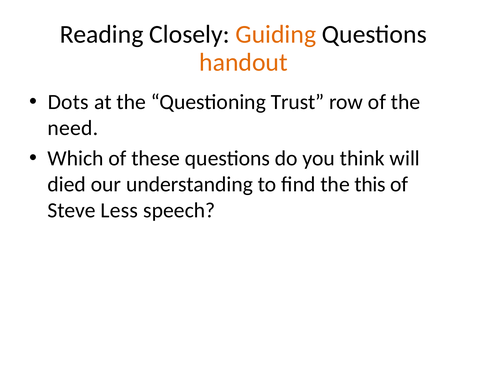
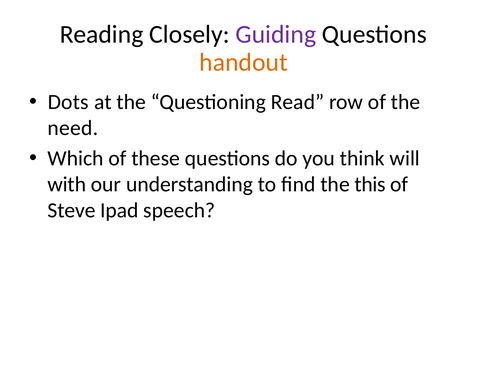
Guiding colour: orange -> purple (276, 35)
Trust: Trust -> Read (297, 102)
died: died -> with (67, 184)
Less: Less -> Ipad (119, 210)
